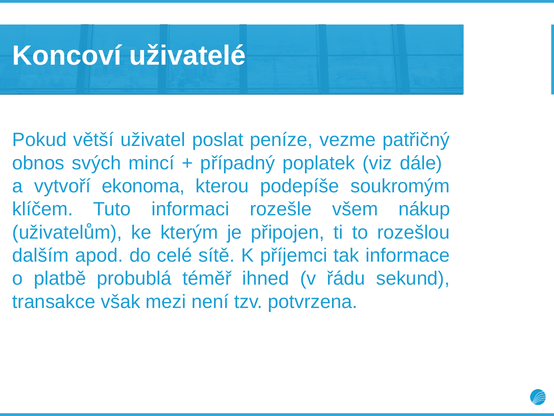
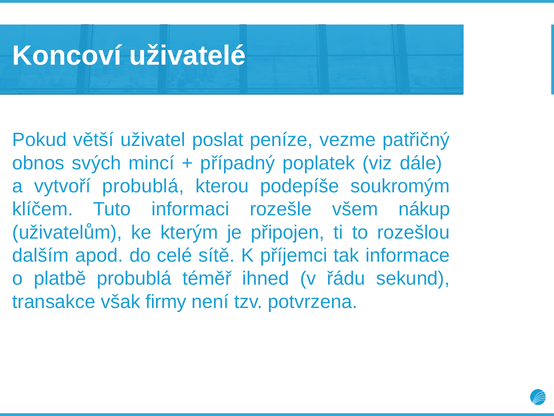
vytvoří ekonoma: ekonoma -> probublá (143, 186)
mezi: mezi -> firmy (166, 301)
